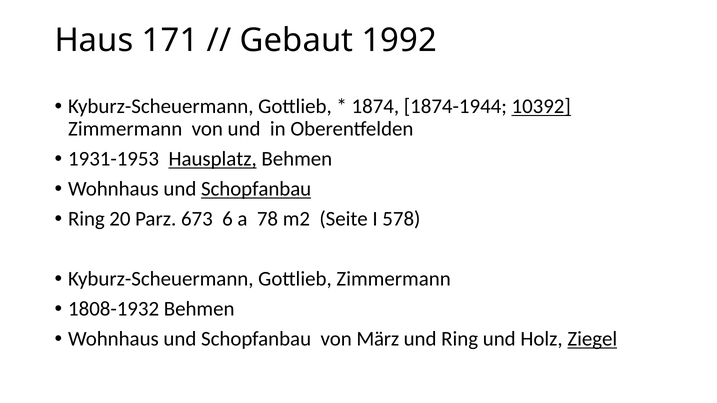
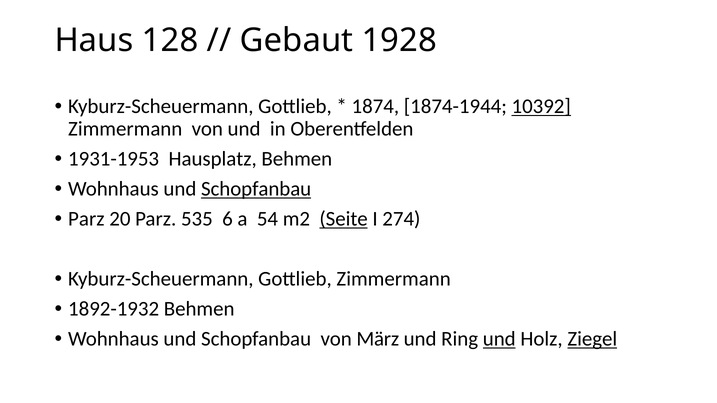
171: 171 -> 128 (170, 41)
1992: 1992 -> 1928 (399, 41)
Hausplatz underline: present -> none (213, 159)
Ring: Ring -> Parz (86, 219)
673: 673 -> 535 (197, 219)
78: 78 -> 54 (267, 219)
Seite underline: none -> present (344, 219)
578: 578 -> 274 (401, 219)
1808-1932: 1808-1932 -> 1892-1932 (114, 309)
und underline: none -> present (499, 339)
